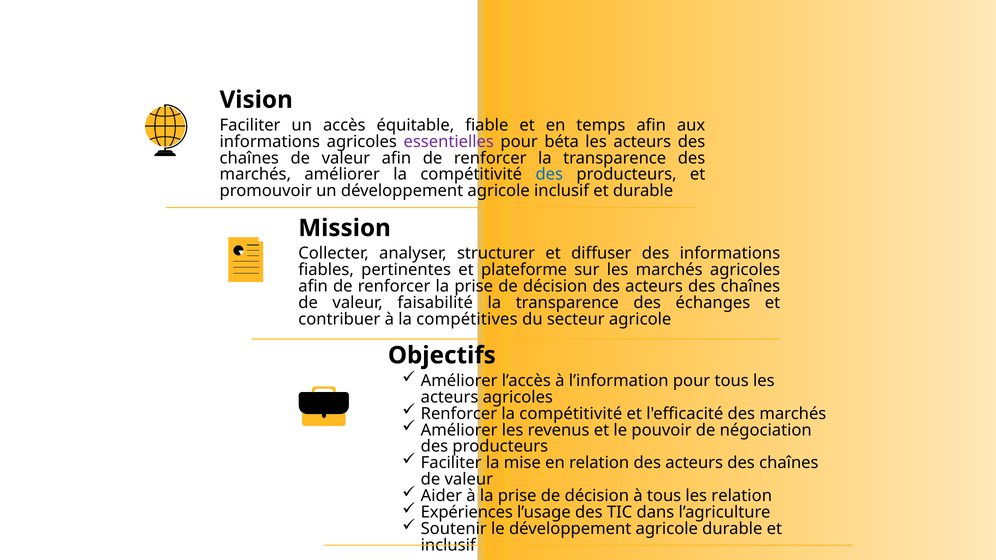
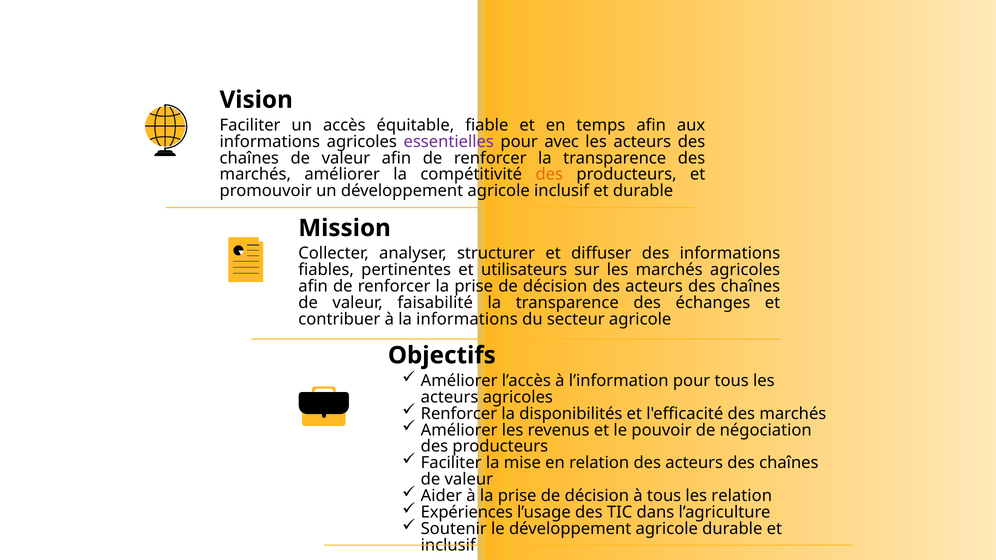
béta: béta -> avec (562, 142)
des colour: blue -> orange (549, 175)
plateforme: plateforme -> utilisateurs (524, 270)
la compétitives: compétitives -> informations (467, 319)
Renforcer la compétitivité: compétitivité -> disponibilités (571, 414)
